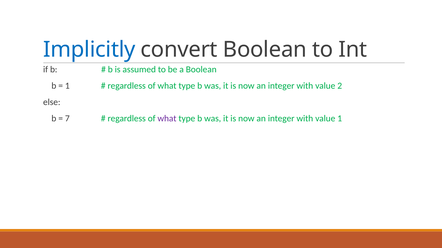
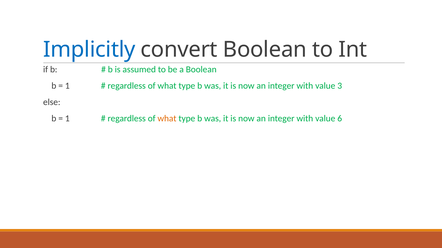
2: 2 -> 3 (340, 86)
7: 7 -> 1 (67, 119)
what colour: purple -> orange (167, 119)
value 1: 1 -> 6 (340, 119)
